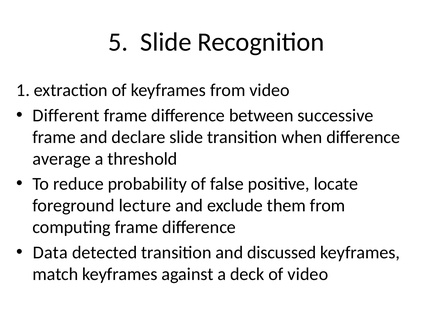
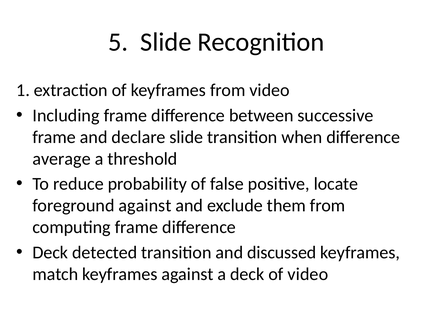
Different: Different -> Including (66, 115)
foreground lecture: lecture -> against (145, 206)
Data: Data -> Deck (50, 252)
